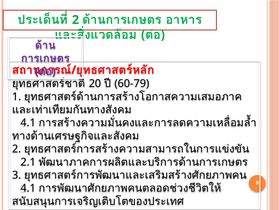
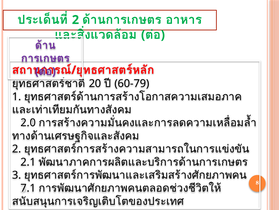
4.1: 4.1 -> 2.0 (28, 122)
4.1: 4.1 -> 7.1 (28, 187)
